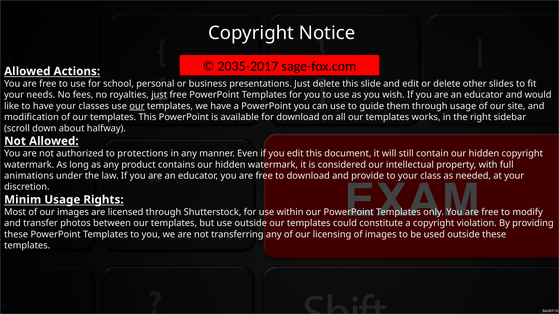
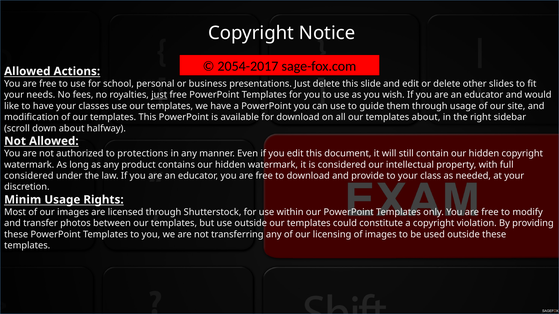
2035-2017: 2035-2017 -> 2054-2017 (248, 66)
our underline: present -> none (137, 106)
templates works: works -> about (426, 117)
animations: animations -> considered (29, 176)
